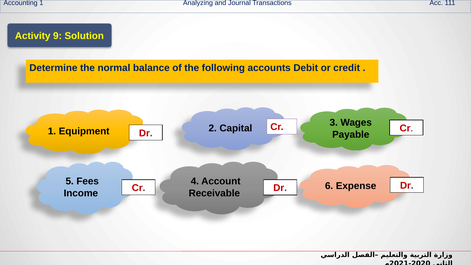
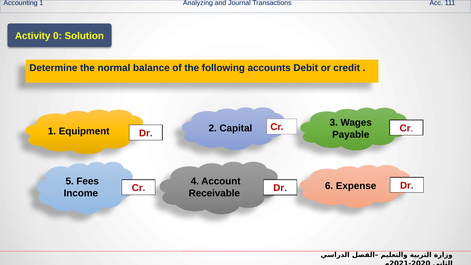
9: 9 -> 0 (58, 36)
